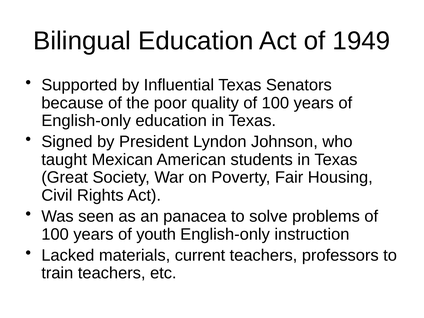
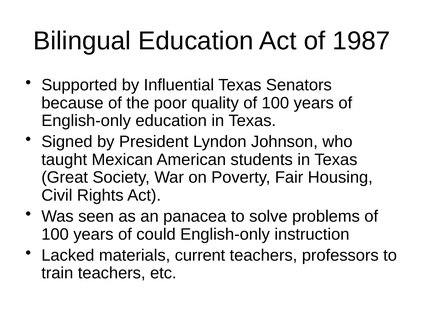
1949: 1949 -> 1987 (361, 41)
youth: youth -> could (156, 234)
